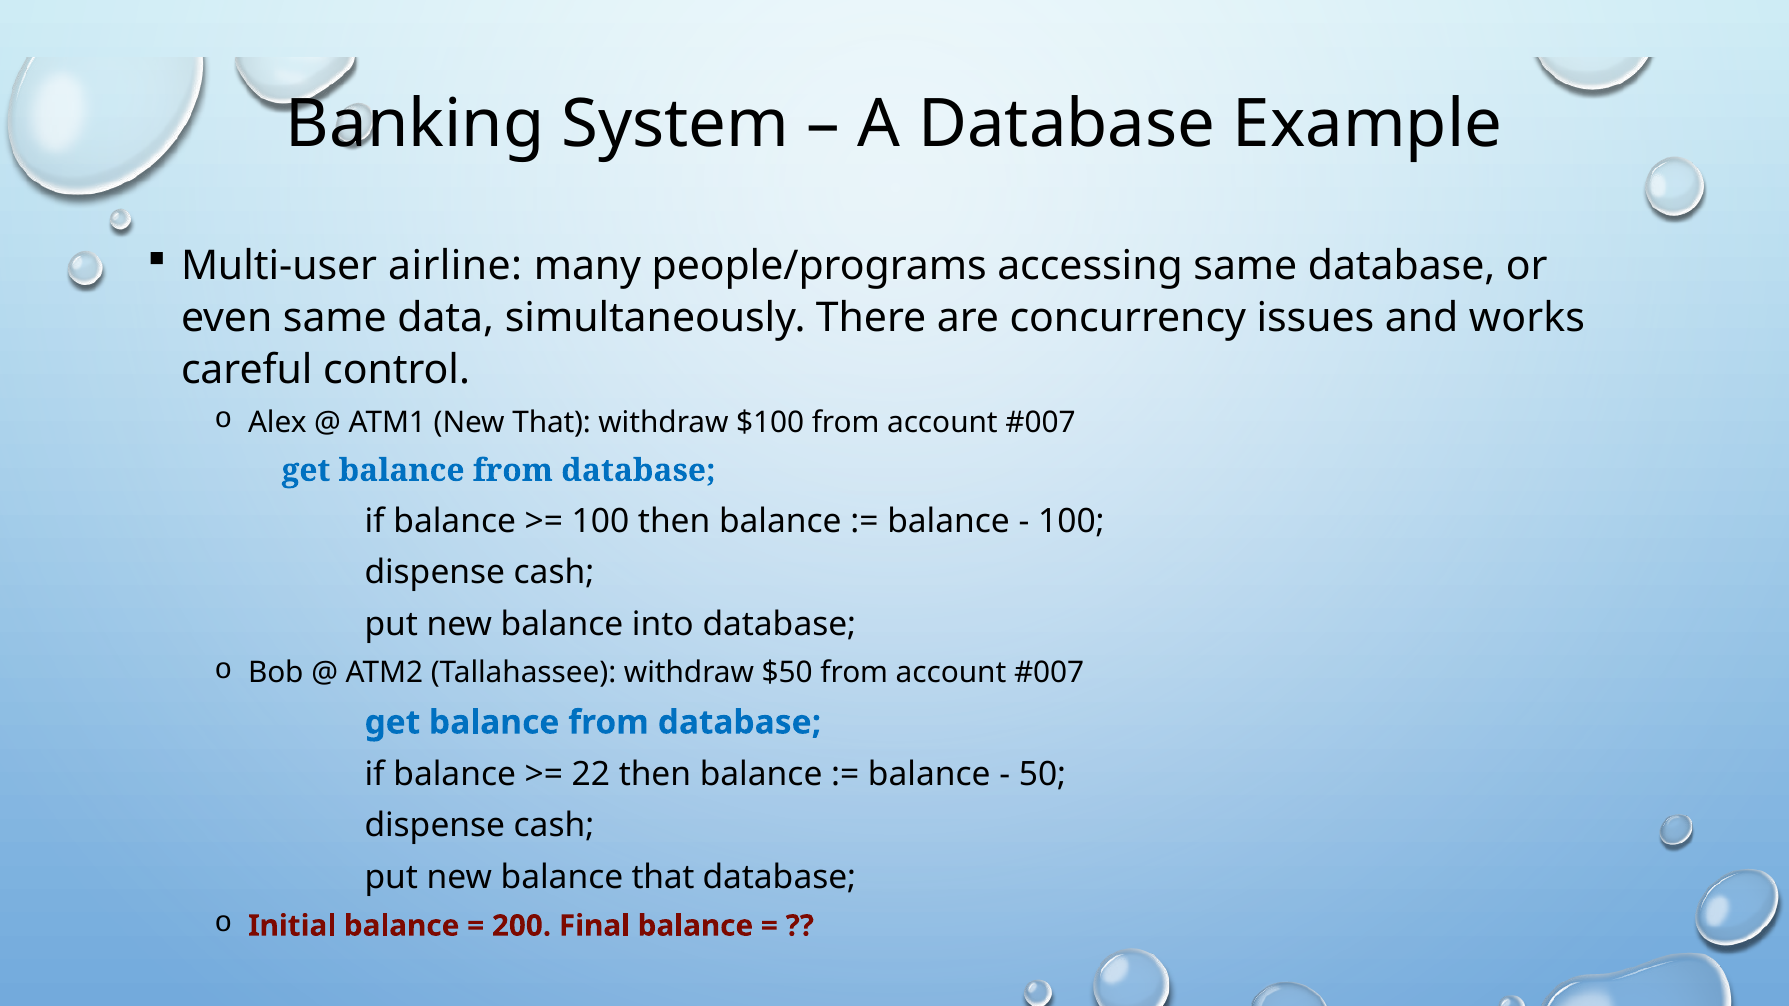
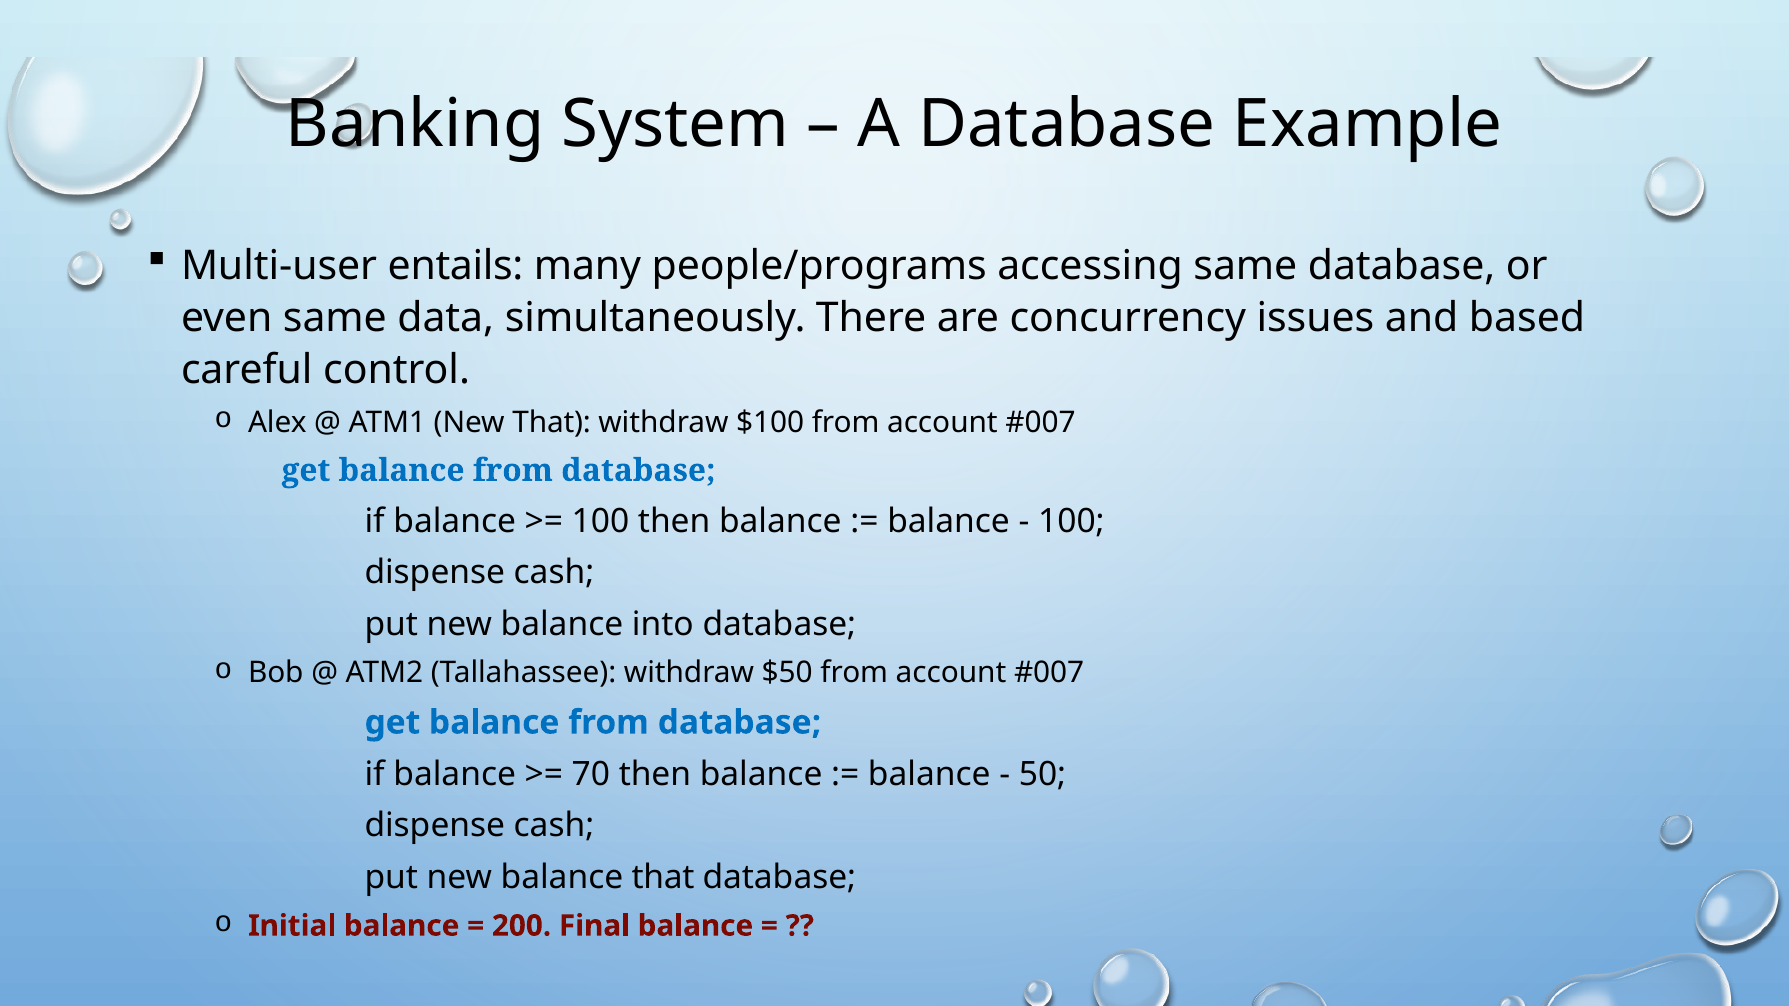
airline: airline -> entails (456, 266)
works: works -> based (1527, 318)
22: 22 -> 70 (591, 774)
